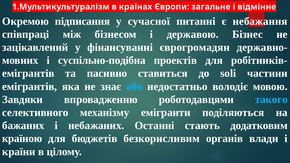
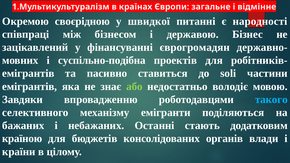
підписання: підписання -> своєрідною (82, 21)
сучасної: сучасної -> швидкої (149, 21)
небажання: небажання -> народності (260, 21)
або colour: light blue -> light green (134, 86)
безкорисливим: безкорисливим -> консолідованих (162, 139)
